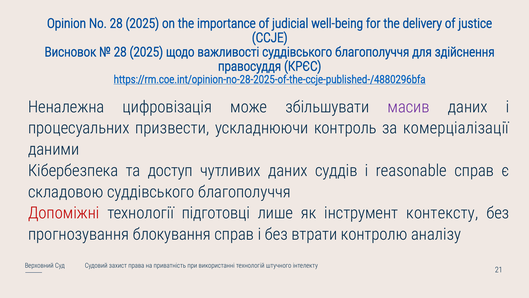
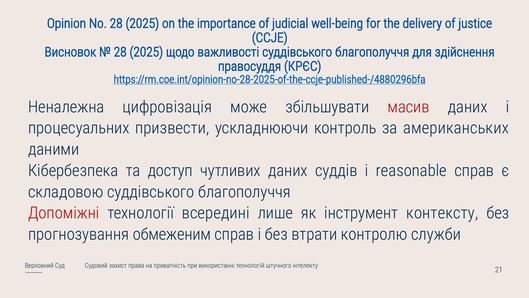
масив colour: purple -> red (409, 107)
комерціалізації: комерціалізації -> американських (456, 128)
підготовці: підготовці -> всередині (216, 213)
блокування: блокування -> обмеженим (172, 234)
аналізу: аналізу -> служби (436, 234)
